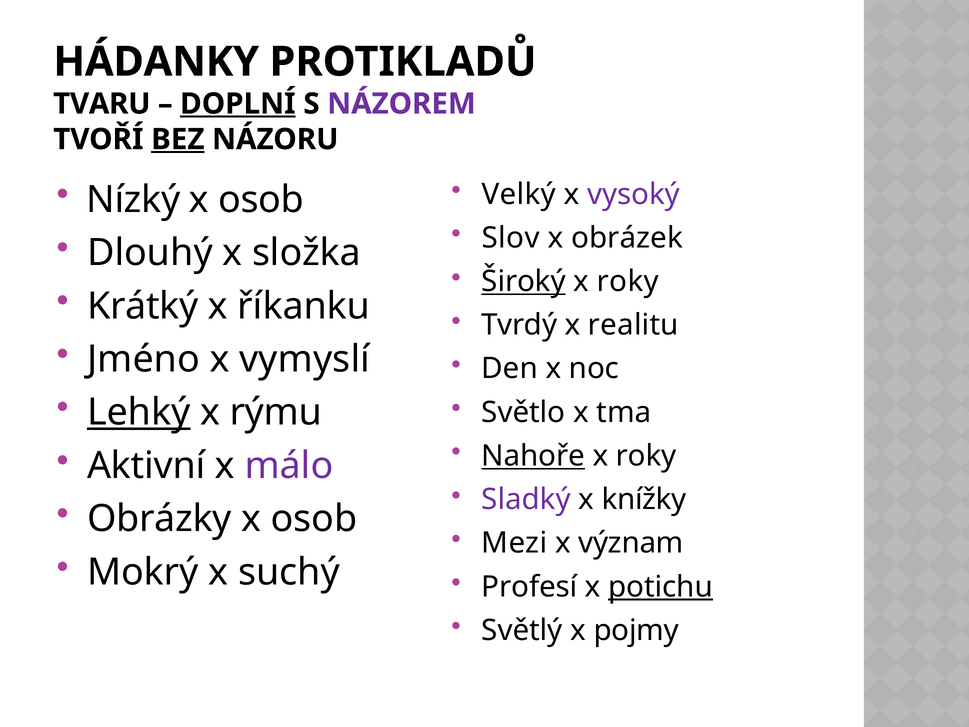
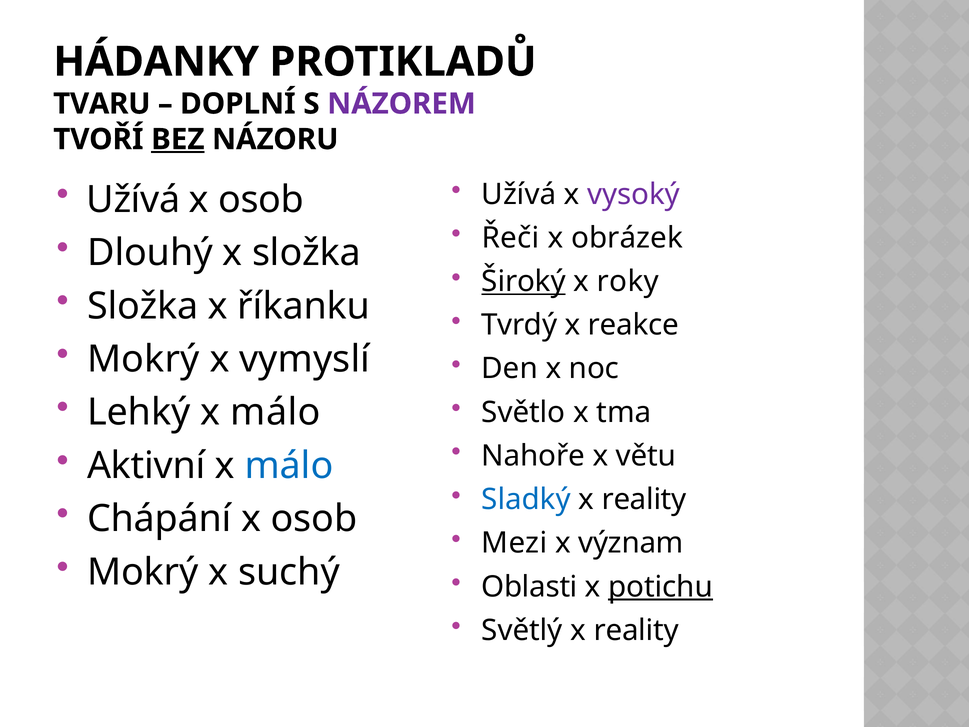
DOPLNÍ underline: present -> none (238, 104)
Velký: Velký -> Užívá (519, 194)
Nízký: Nízký -> Užívá (133, 200)
Slov: Slov -> Řeči (511, 238)
Krátký: Krátký -> Složka (143, 306)
realitu: realitu -> reakce (634, 325)
Jméno: Jméno -> Mokrý (143, 359)
Lehký underline: present -> none (139, 412)
rýmu: rýmu -> málo (275, 412)
Nahoře underline: present -> none (533, 456)
roky: roky -> větu (646, 456)
málo colour: purple -> blue (289, 466)
Sladký colour: purple -> blue (526, 499)
knížky: knížky -> reality (644, 499)
Obrázky: Obrázky -> Chápání (159, 519)
Profesí: Profesí -> Oblasti (529, 587)
Světlý x pojmy: pojmy -> reality (636, 630)
